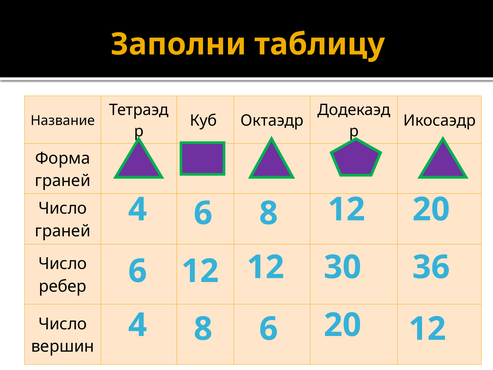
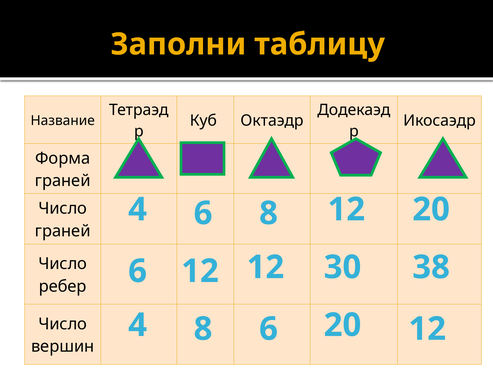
36: 36 -> 38 (431, 267)
